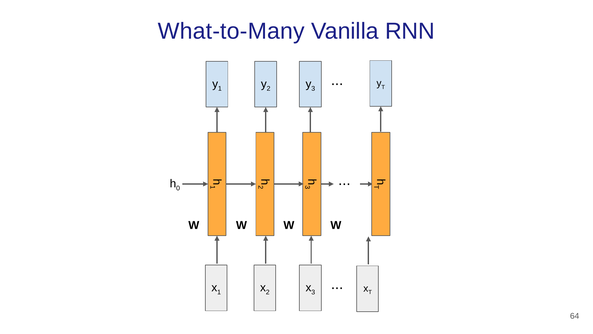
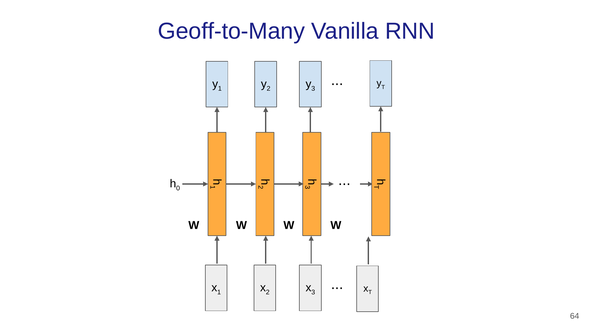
What-to-Many: What-to-Many -> Geoff-to-Many (231, 31)
